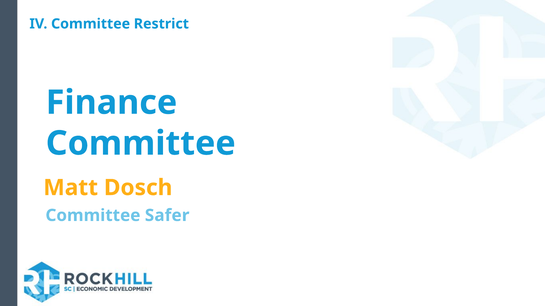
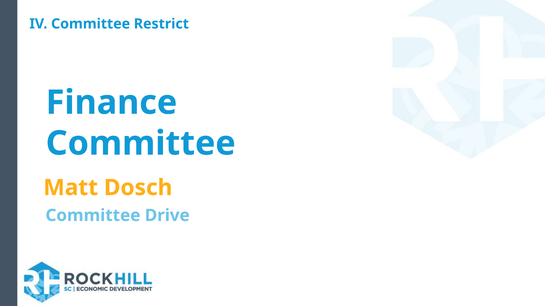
Safer: Safer -> Drive (167, 216)
